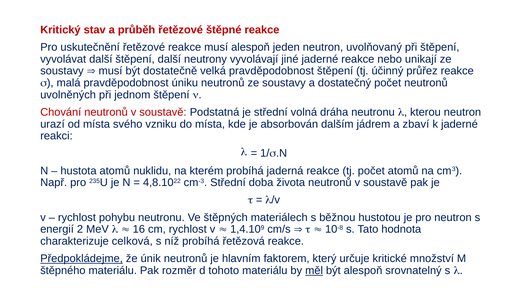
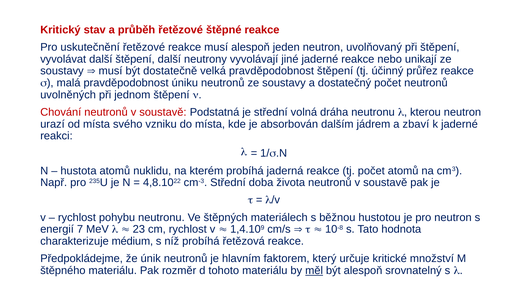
2: 2 -> 7 (80, 229)
16: 16 -> 23 (139, 229)
celková: celková -> médium (132, 241)
Předpokládejme underline: present -> none (82, 259)
